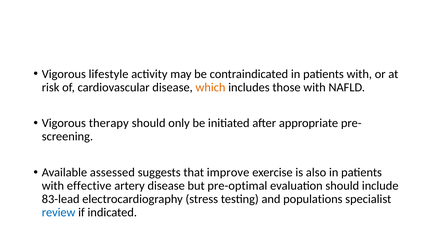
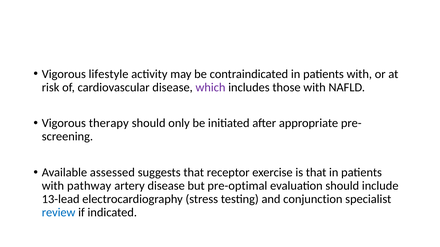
which colour: orange -> purple (211, 88)
improve: improve -> receptor (228, 173)
is also: also -> that (316, 173)
effective: effective -> pathway (89, 186)
83-lead: 83-lead -> 13-lead (61, 200)
populations: populations -> conjunction (313, 200)
